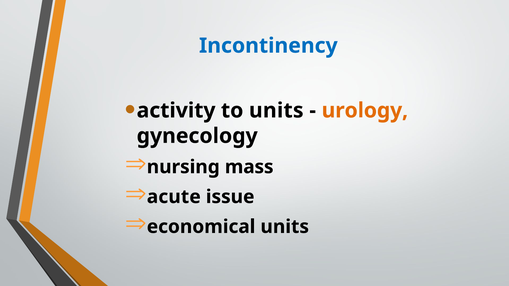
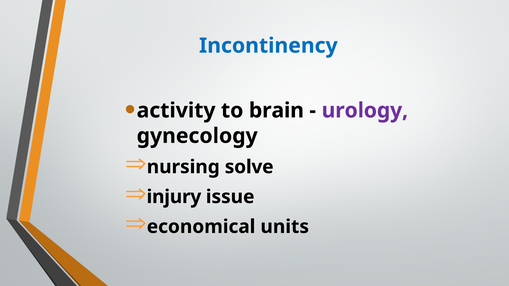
to units: units -> brain (276, 111)
urology colour: orange -> purple (365, 111)
mass: mass -> solve (249, 167)
acute: acute -> injury (174, 197)
